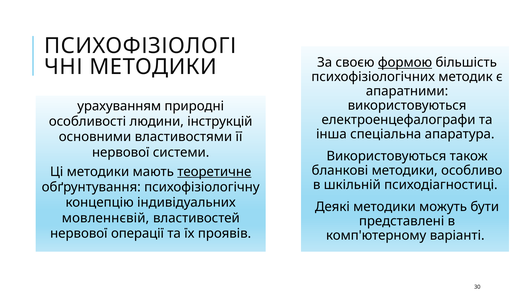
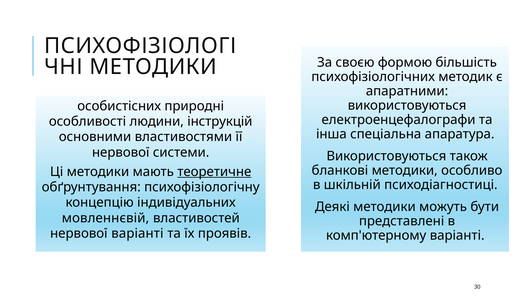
формою underline: present -> none (405, 63)
урахуванням: урахуванням -> особистісних (119, 106)
нервової операції: операції -> варіанті (137, 233)
